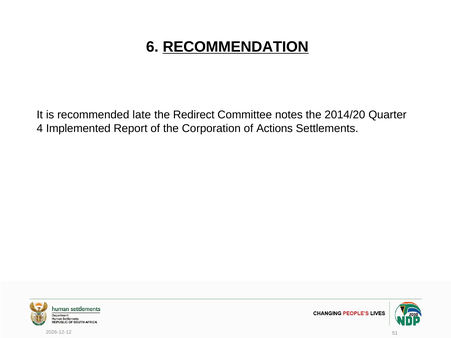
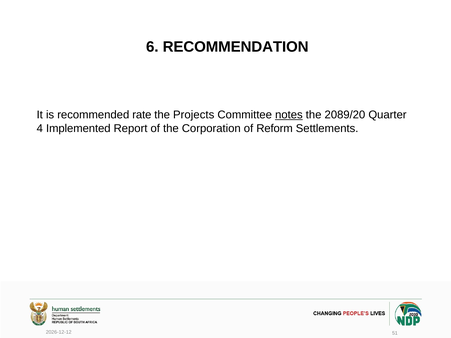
RECOMMENDATION underline: present -> none (236, 47)
late: late -> rate (142, 115)
Redirect: Redirect -> Projects (194, 115)
notes underline: none -> present (289, 115)
2014/20: 2014/20 -> 2089/20 (345, 115)
Actions: Actions -> Reform (275, 129)
